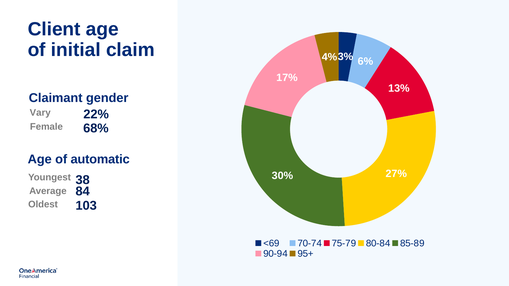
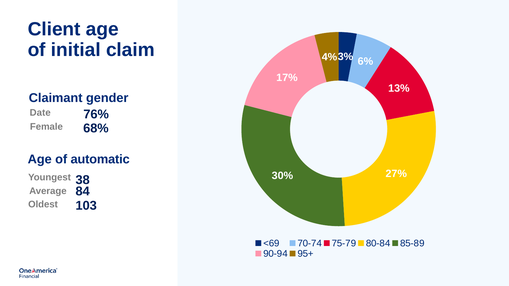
Vary: Vary -> Date (40, 113)
22%: 22% -> 76% (96, 114)
